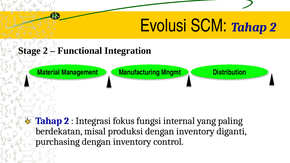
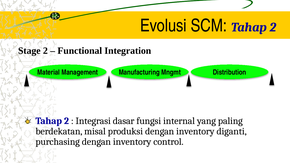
fokus: fokus -> dasar (124, 121)
